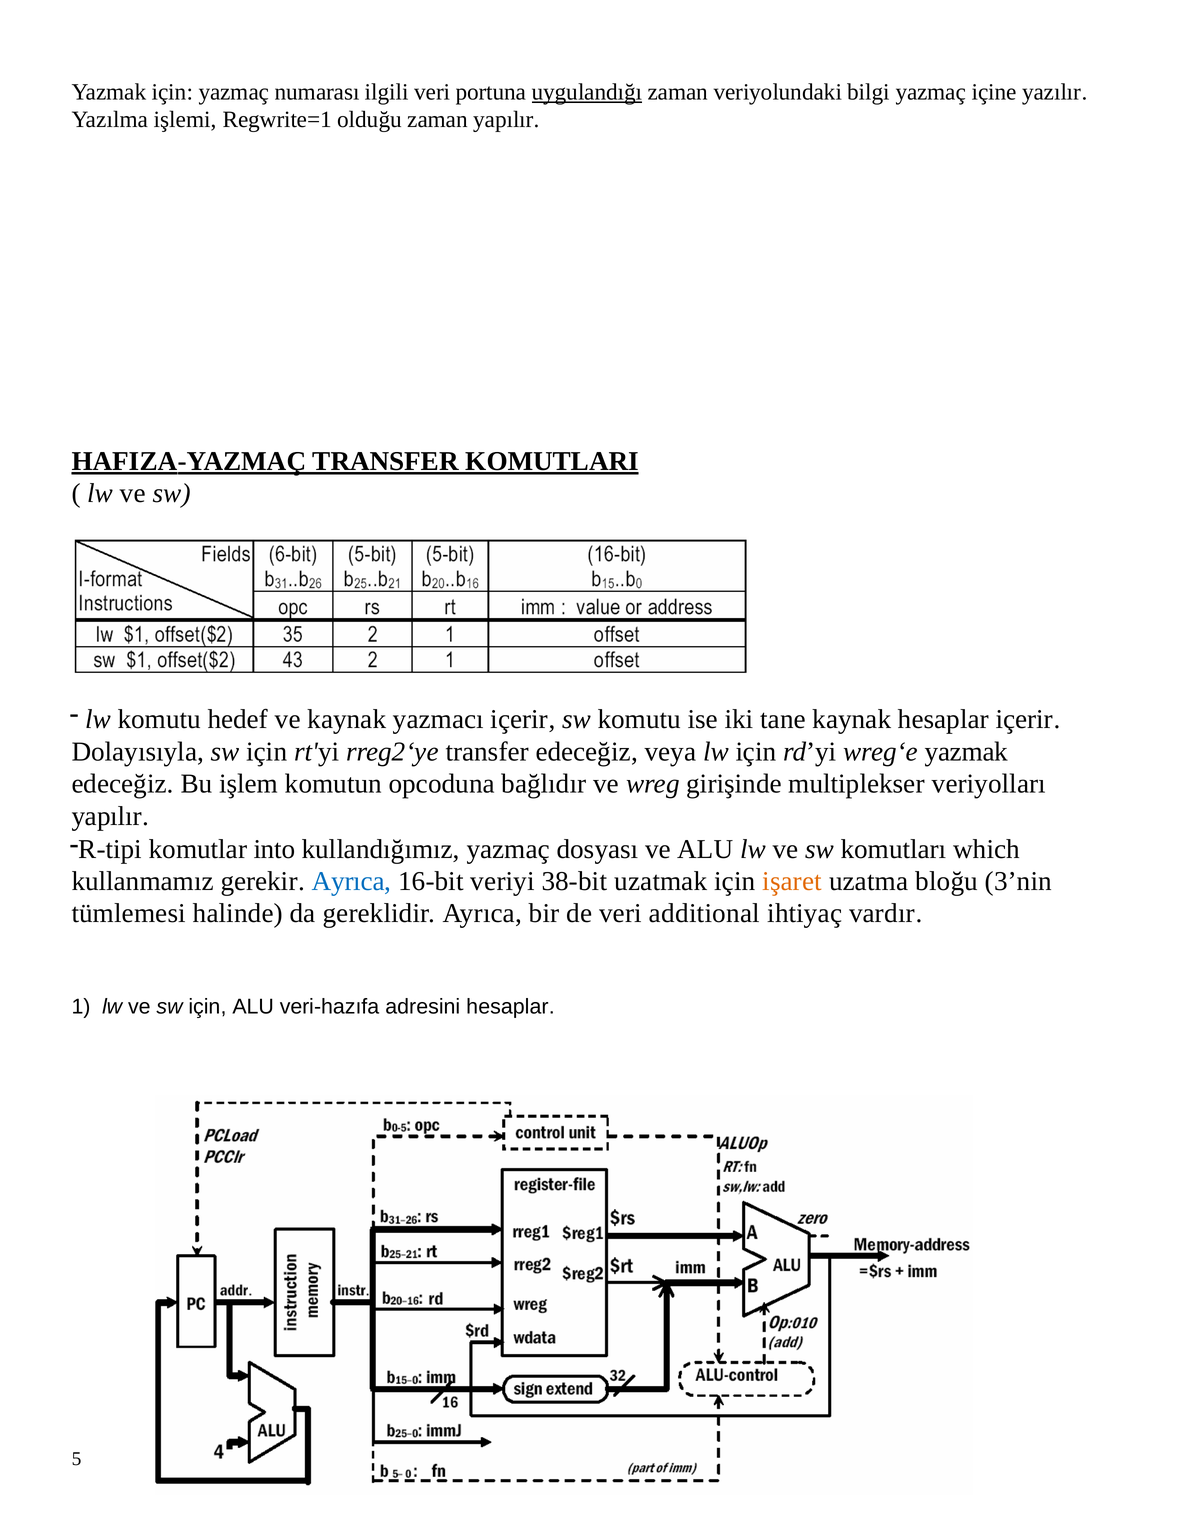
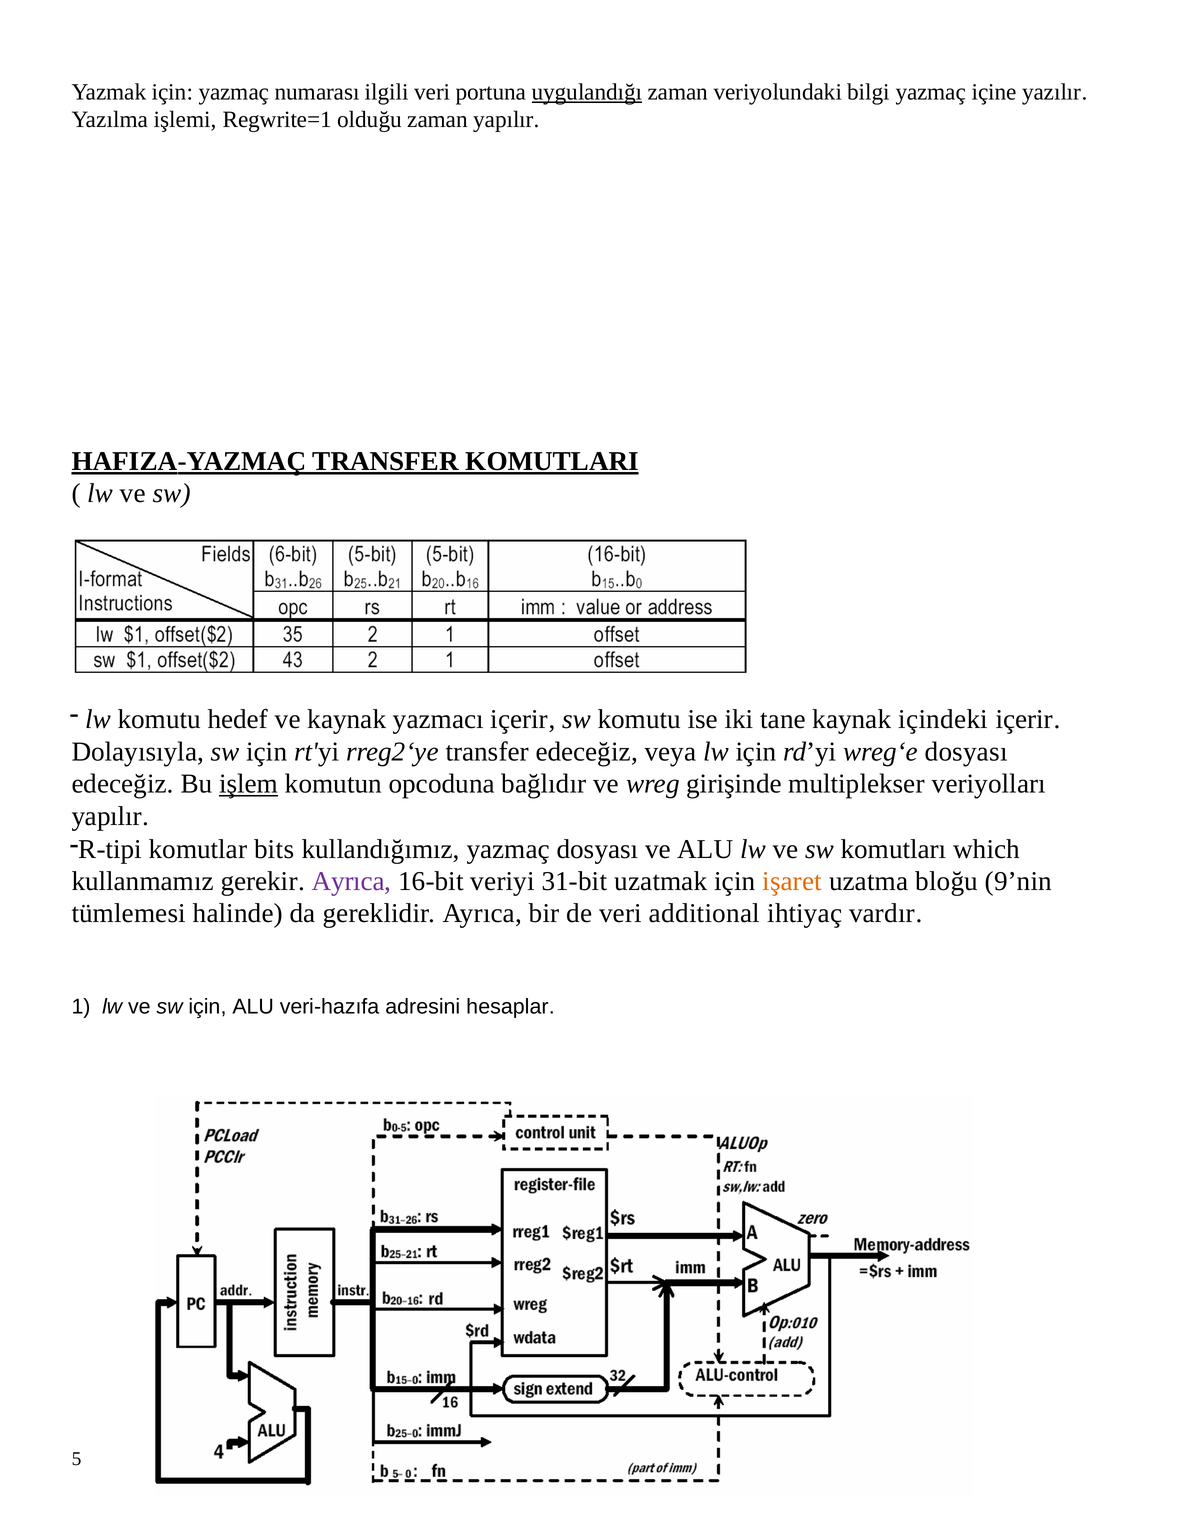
kaynak hesaplar: hesaplar -> içindeki (943, 719)
wreg‘e yazmak: yazmak -> dosyası (966, 752)
işlem underline: none -> present (249, 784)
into: into -> bits (274, 849)
Ayrıca colour: blue -> purple (352, 881)
38-bit: 38-bit -> 31-bit (574, 881)
3’nin: 3’nin -> 9’nin (1018, 881)
